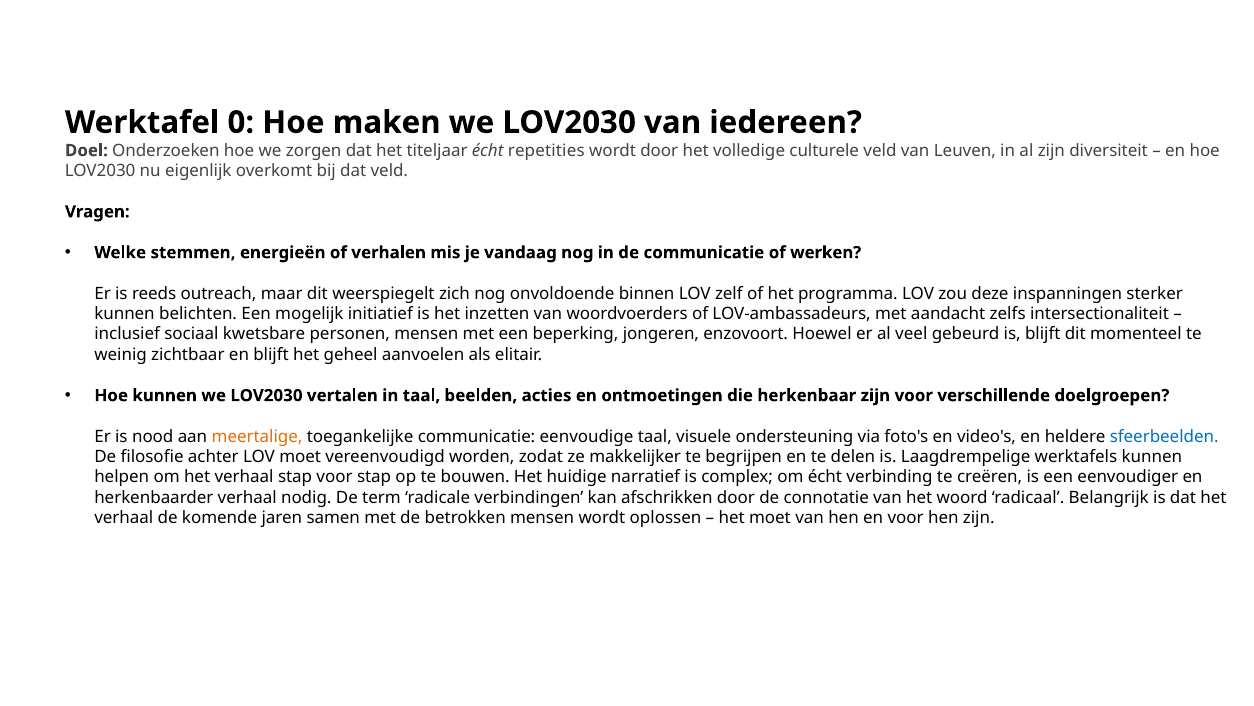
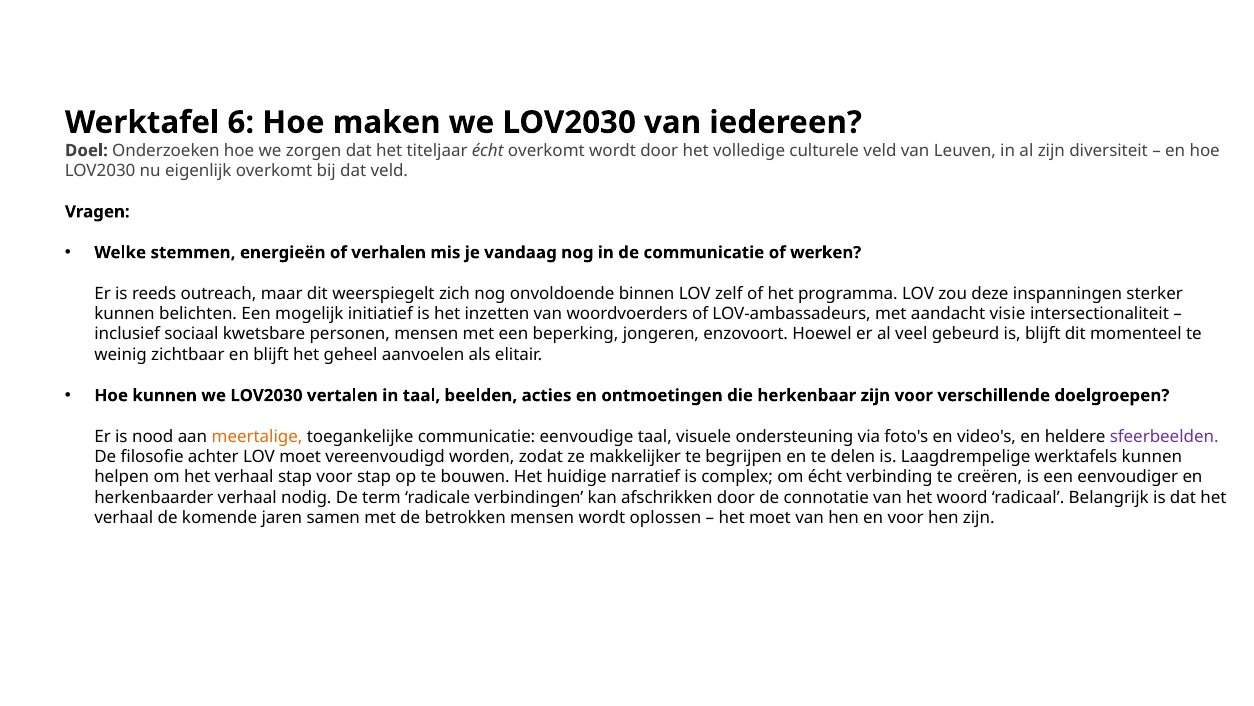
0: 0 -> 6 (241, 122)
écht repetities: repetities -> overkomt (546, 150)
zelfs: zelfs -> visie (1008, 314)
sfeerbeelden colour: blue -> purple (1164, 436)
